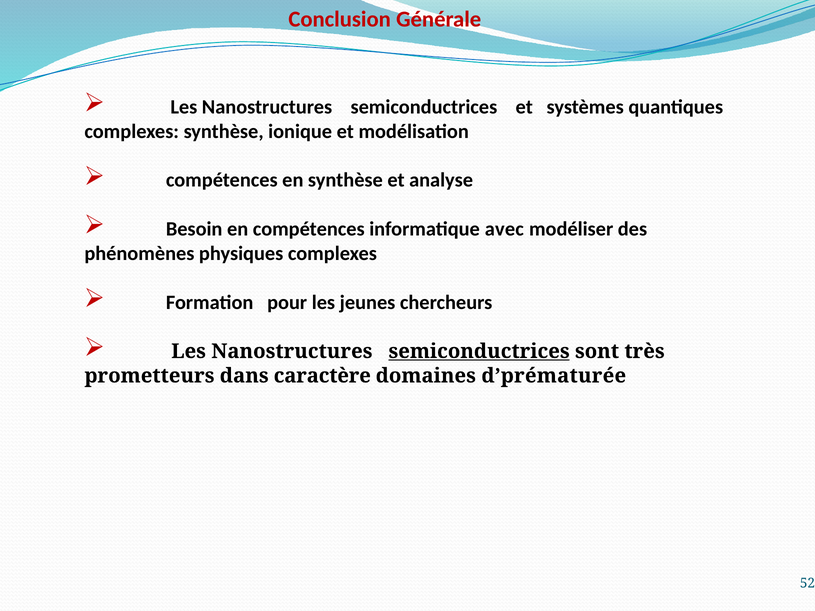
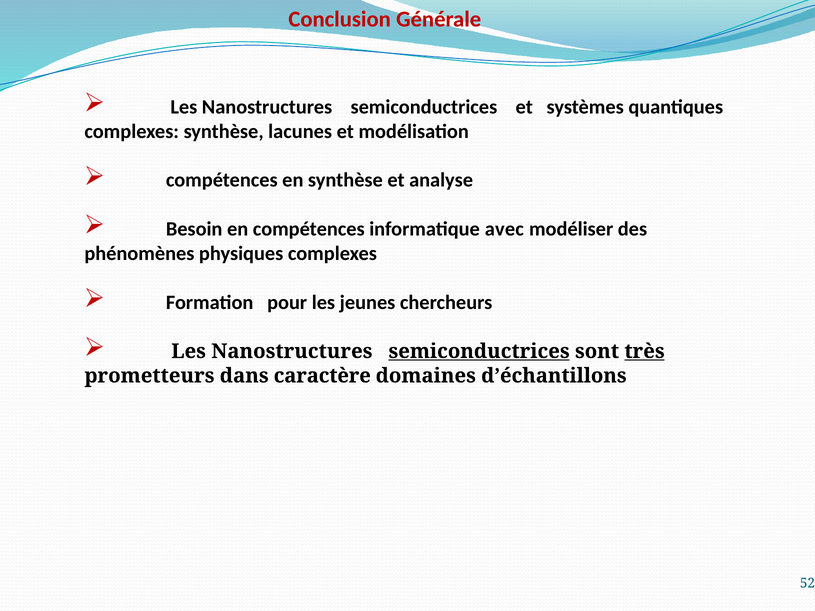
ionique: ionique -> lacunes (300, 131)
très underline: none -> present (644, 351)
d’prématurée: d’prématurée -> d’échantillons (554, 376)
